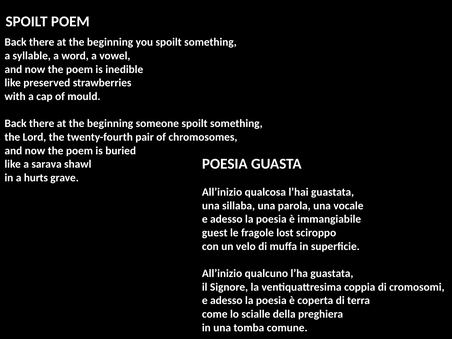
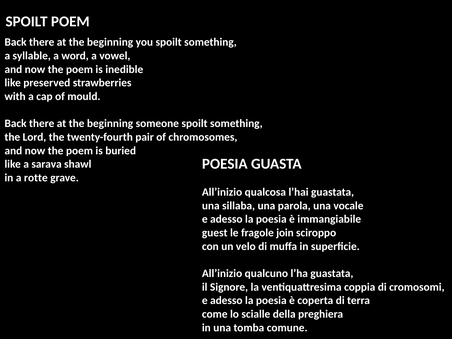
hurts: hurts -> rotte (36, 178)
lost: lost -> join (285, 233)
